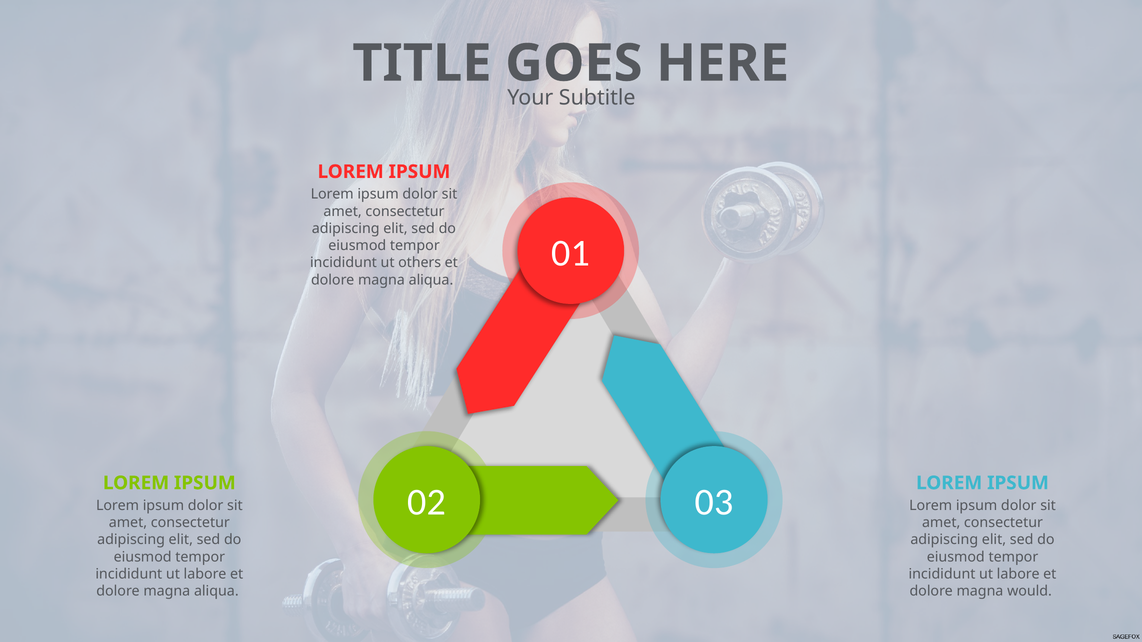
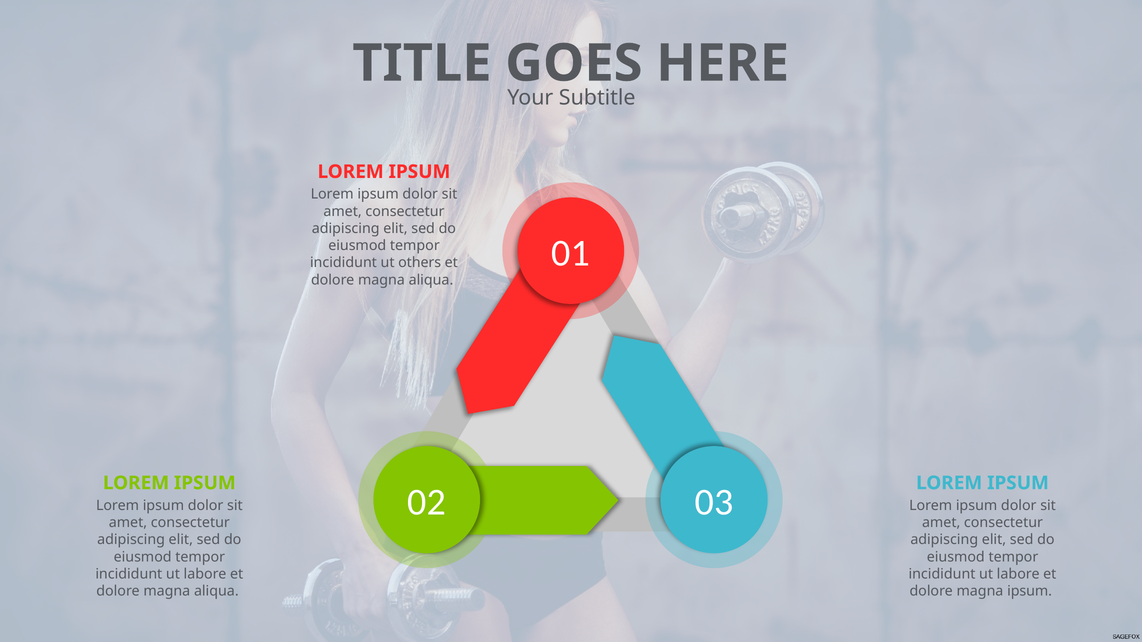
magna would: would -> ipsum (1030, 591)
